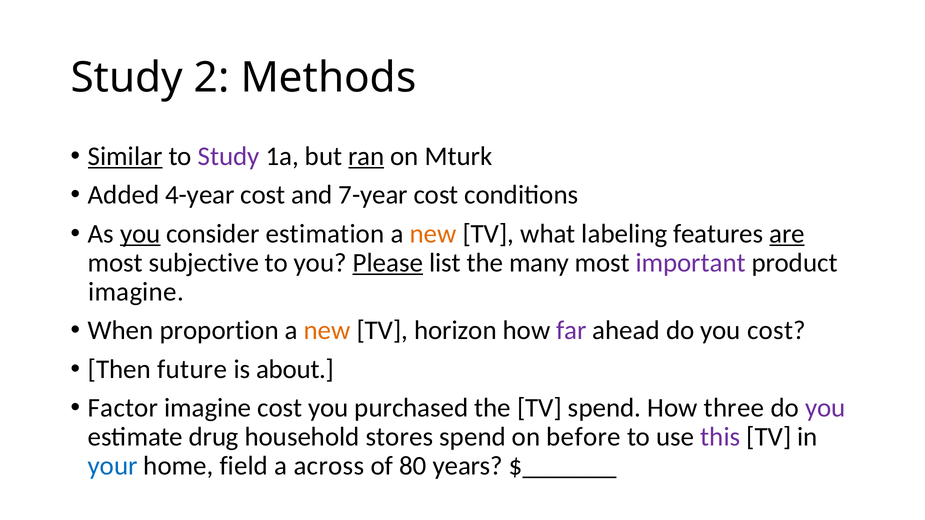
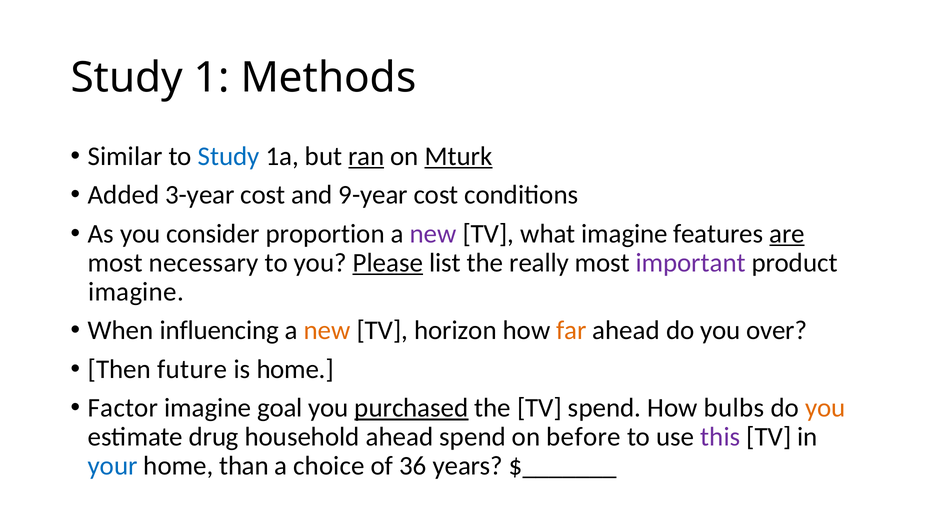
2: 2 -> 1 (212, 78)
Similar underline: present -> none (125, 156)
Study colour: purple -> blue (229, 156)
Mturk underline: none -> present (459, 156)
4-year: 4-year -> 3-year (200, 195)
7-year: 7-year -> 9-year (373, 195)
you underline: present -> none (140, 234)
estimation: estimation -> proportion (325, 234)
new colour: orange -> purple (433, 234)
what labeling: labeling -> imagine (624, 234)
subjective: subjective -> necessary (204, 263)
many: many -> really (539, 263)
proportion: proportion -> influencing (219, 331)
far colour: purple -> orange (571, 331)
you cost: cost -> over (777, 331)
is about: about -> home (295, 369)
imagine cost: cost -> goal (280, 408)
purchased underline: none -> present (411, 408)
three: three -> bulbs (734, 408)
you colour: purple -> orange (825, 408)
household stores: stores -> ahead (400, 437)
field: field -> than (244, 466)
across: across -> choice (329, 466)
80: 80 -> 36 (413, 466)
